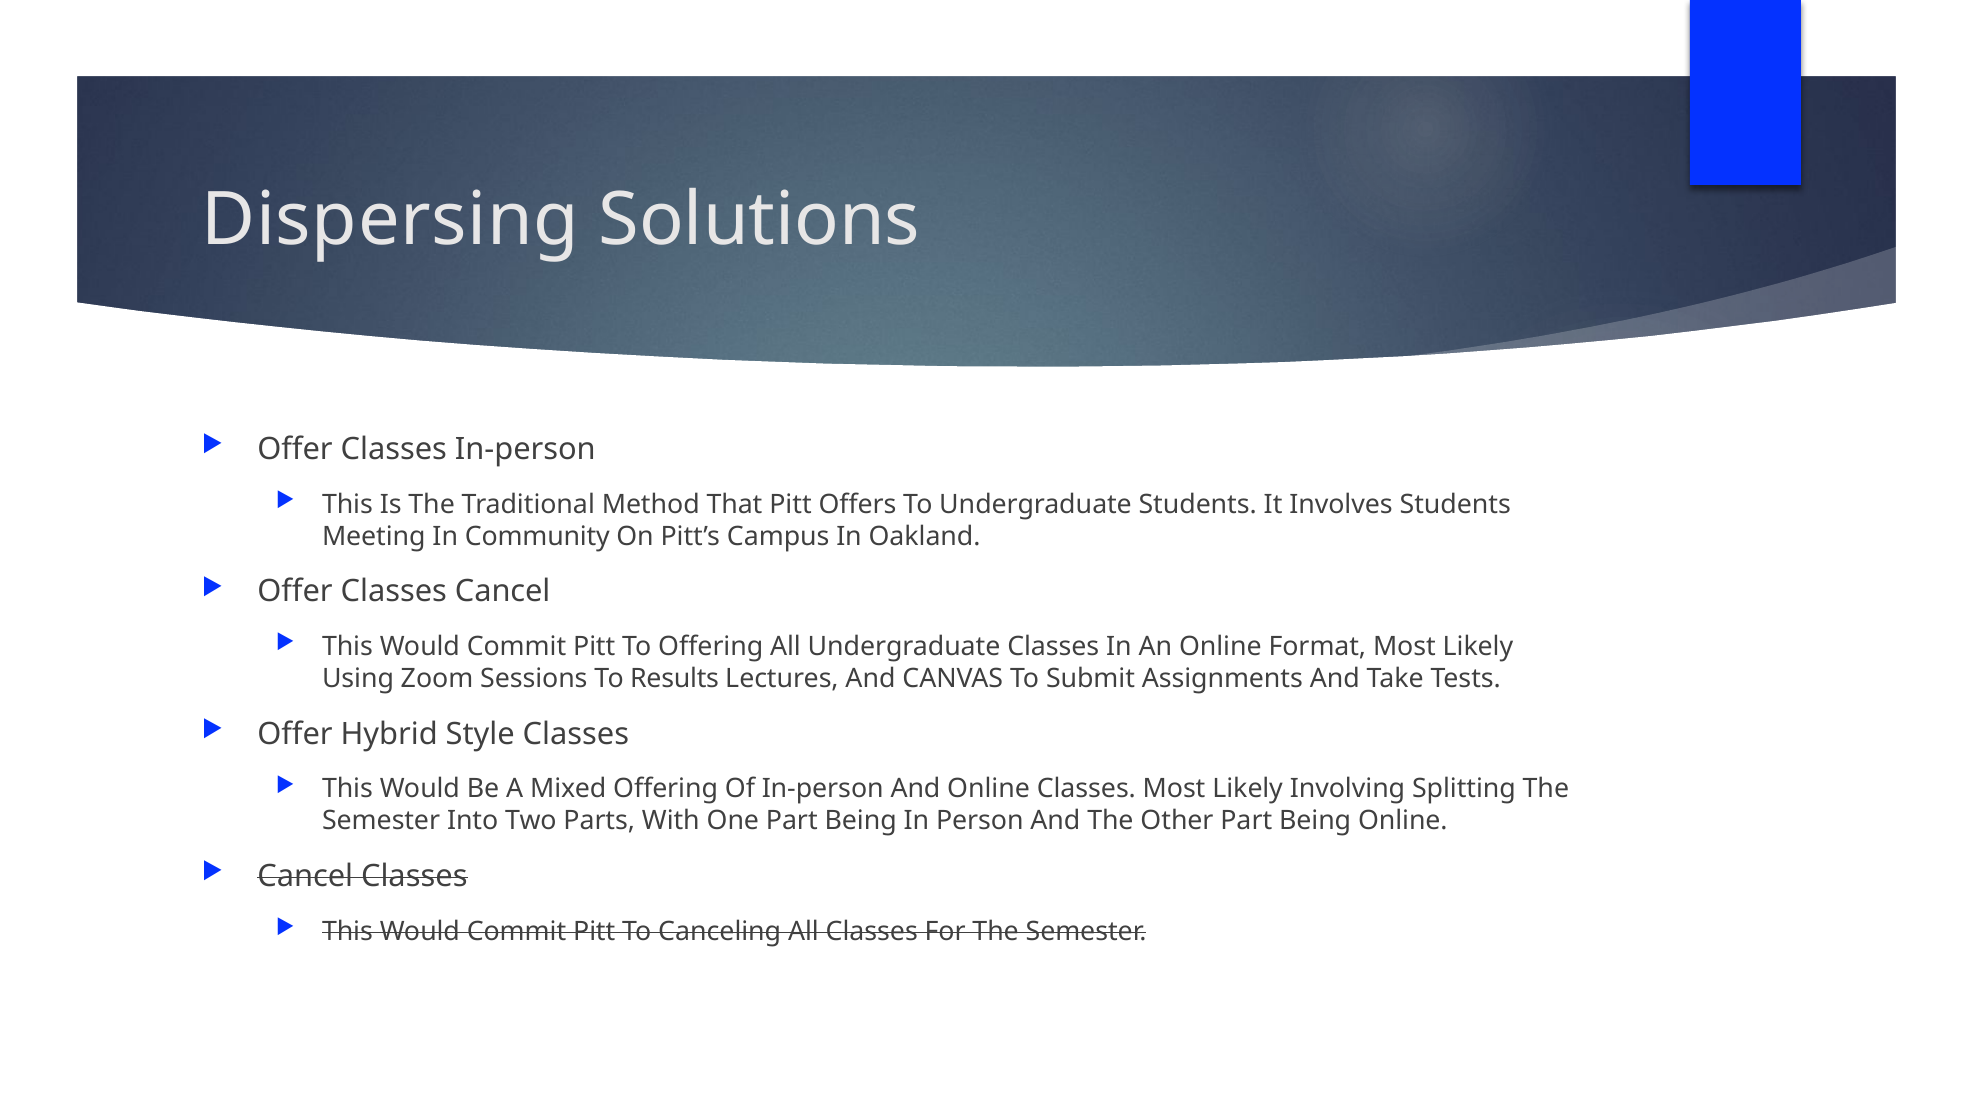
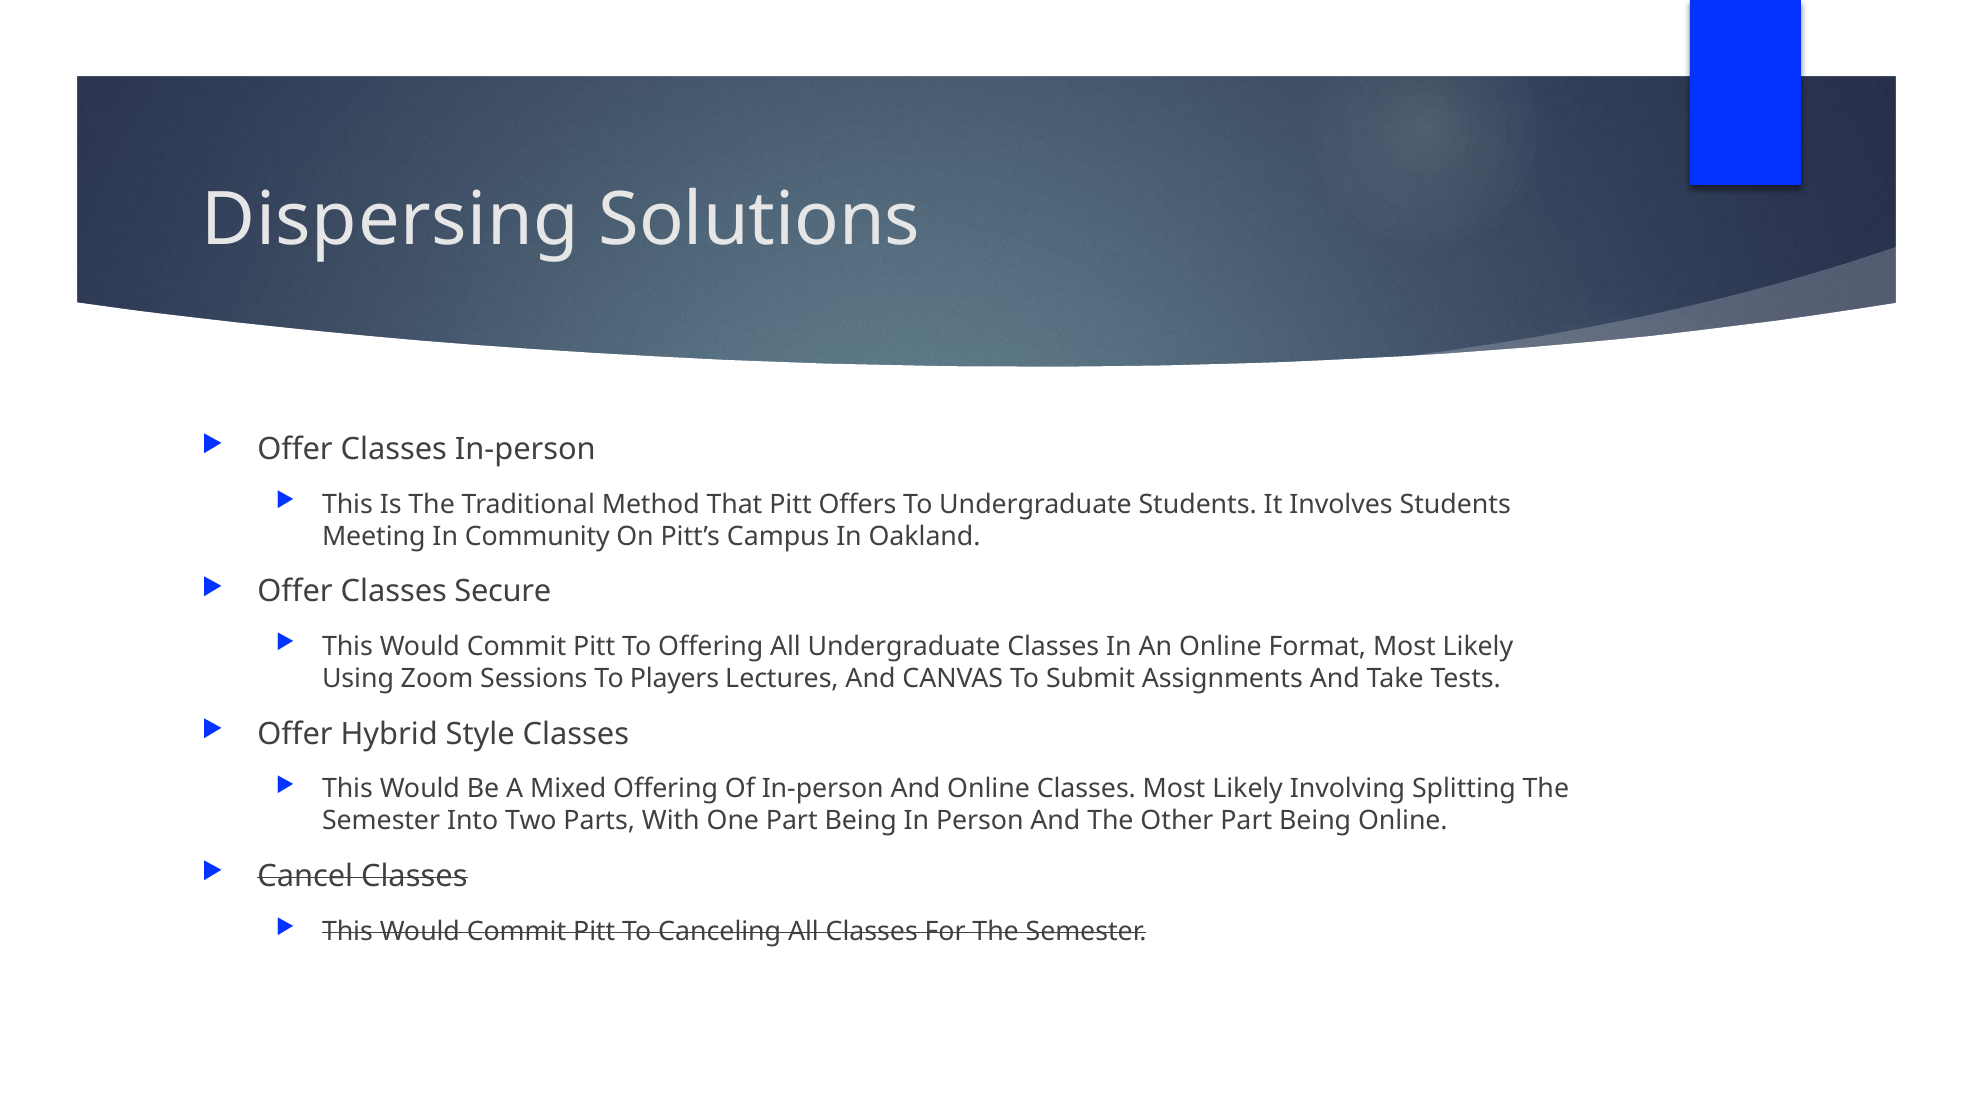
Classes Cancel: Cancel -> Secure (503, 592)
Results: Results -> Players (675, 679)
